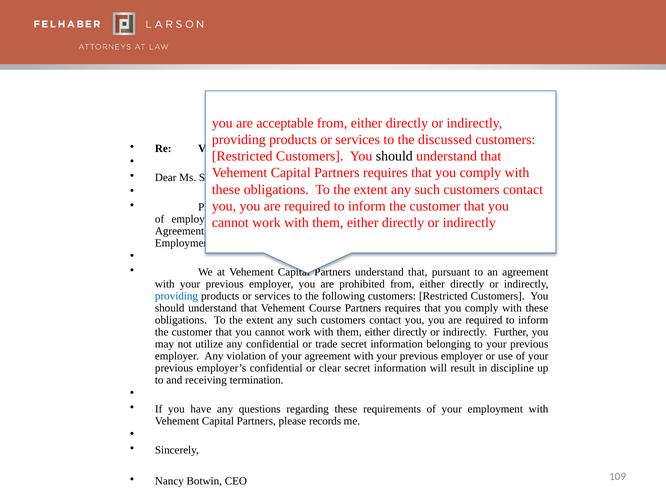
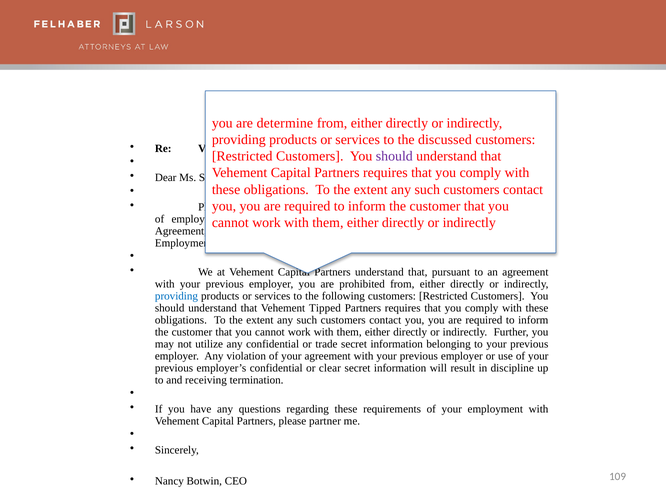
acceptable: acceptable -> determine (285, 123)
should colour: black -> purple (394, 156)
Course: Course -> Tipped (325, 308)
records: records -> partner (325, 421)
